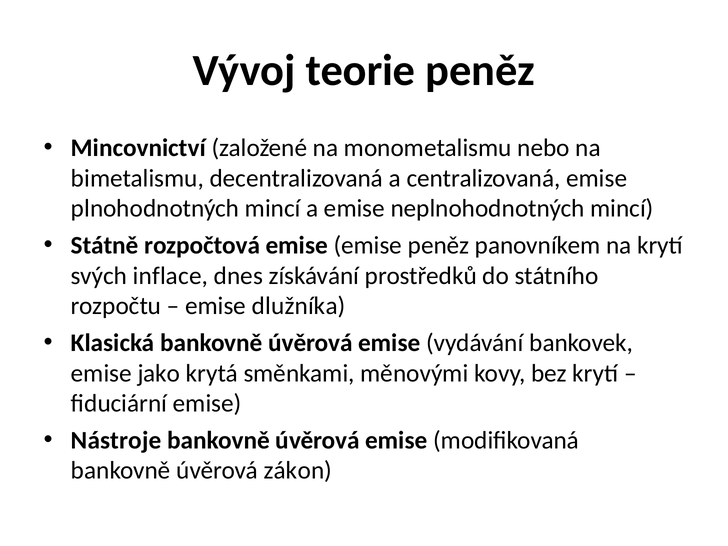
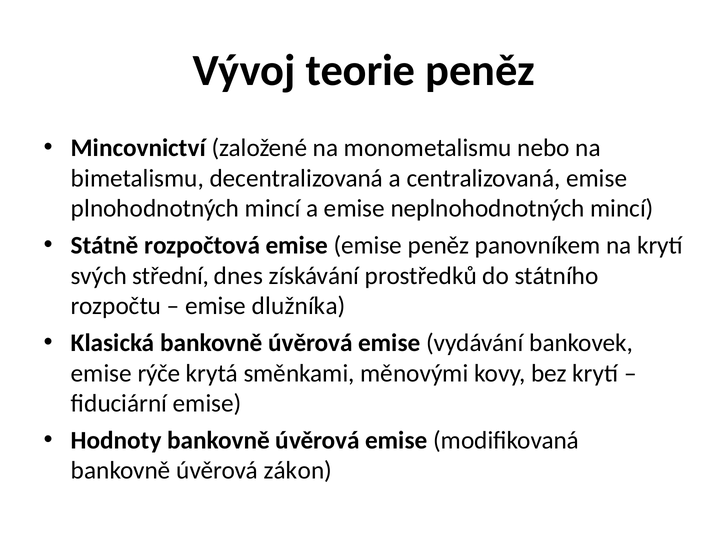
inflace: inflace -> střední (171, 276)
jako: jako -> rýče (159, 373)
Nástroje: Nástroje -> Hodnoty (116, 440)
